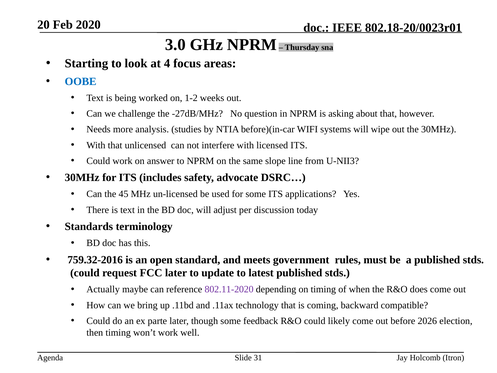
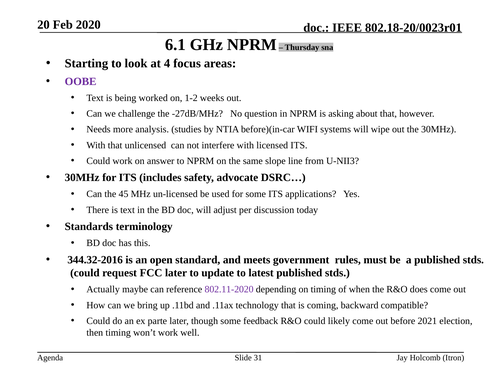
3.0: 3.0 -> 6.1 (175, 45)
OOBE colour: blue -> purple (81, 81)
759.32-2016: 759.32-2016 -> 344.32-2016 (95, 260)
2026: 2026 -> 2021 (427, 321)
